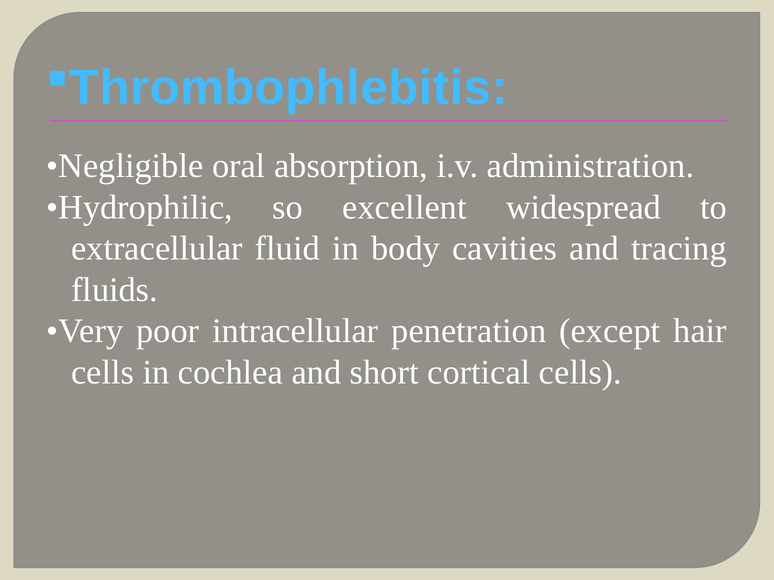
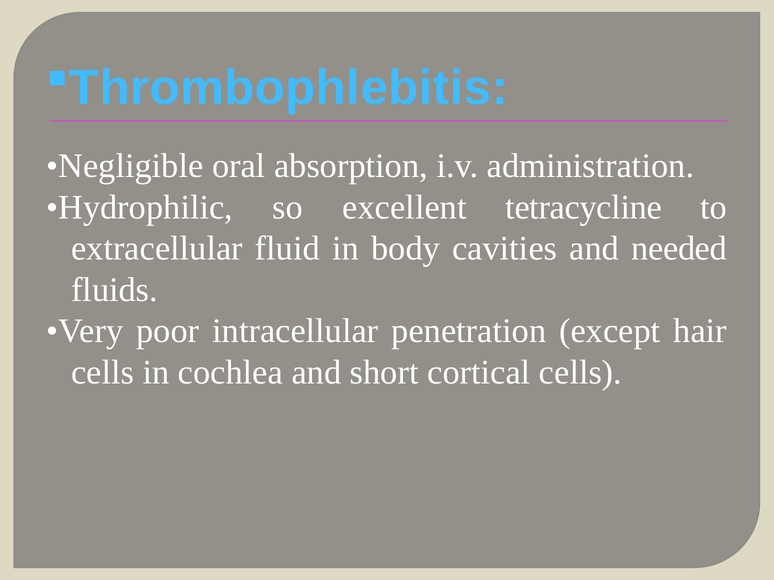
widespread: widespread -> tetracycline (584, 207)
tracing: tracing -> needed (679, 249)
